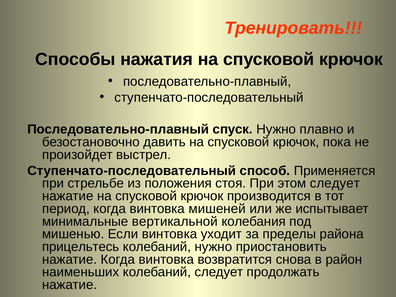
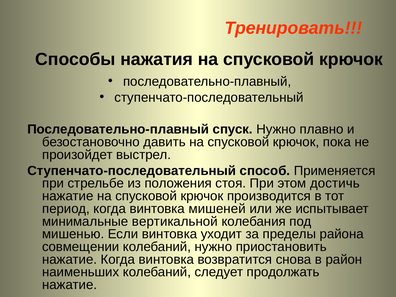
этом следует: следует -> достичь (335, 183)
прицельтесь: прицельтесь -> совмещении (81, 247)
